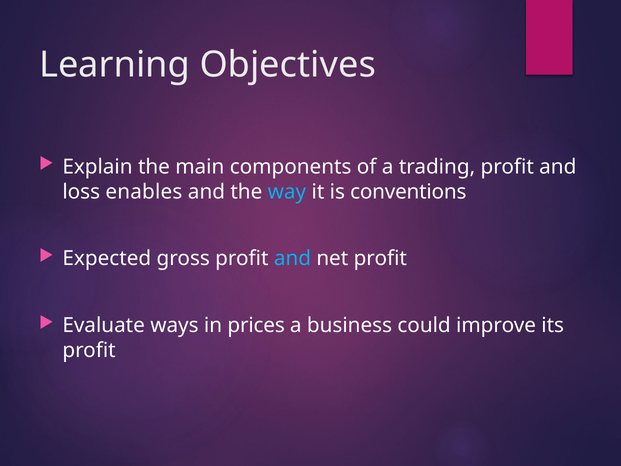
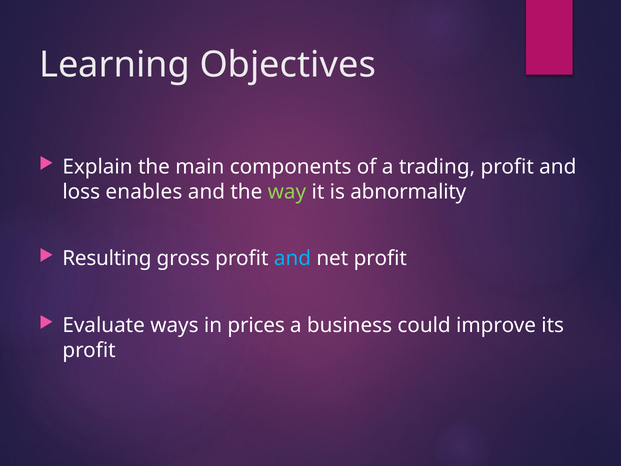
way colour: light blue -> light green (287, 192)
conventions: conventions -> abnormality (408, 192)
Expected: Expected -> Resulting (107, 259)
